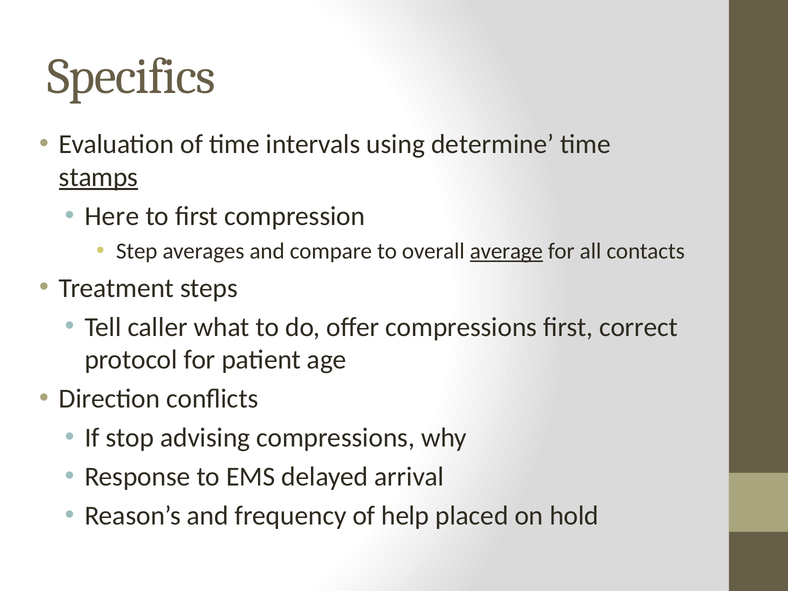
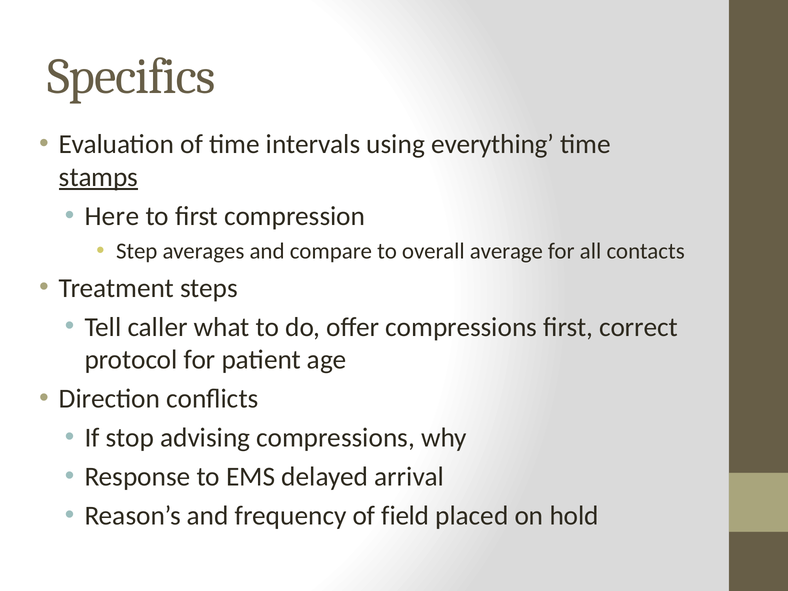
determine: determine -> everything (493, 144)
average underline: present -> none (506, 251)
help: help -> field (405, 516)
